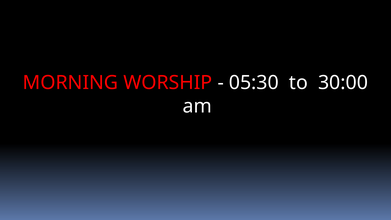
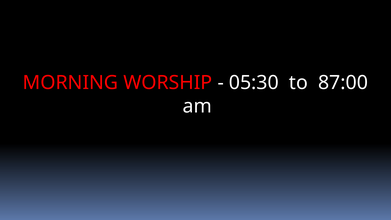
30:00: 30:00 -> 87:00 (343, 83)
